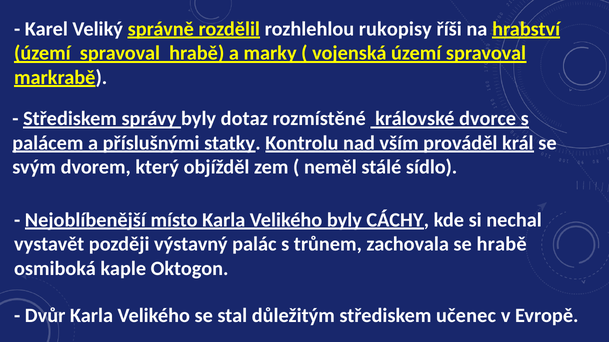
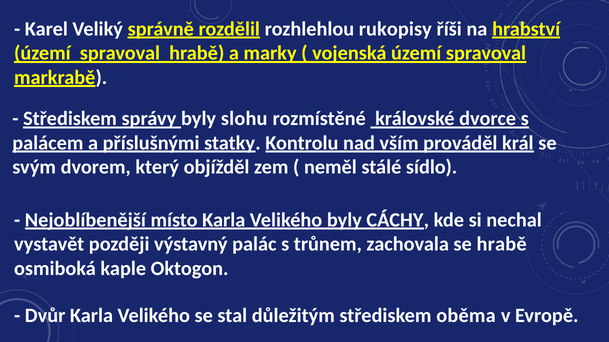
dotaz: dotaz -> slohu (244, 119)
učenec: učenec -> oběma (466, 316)
